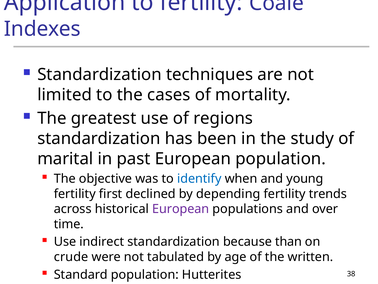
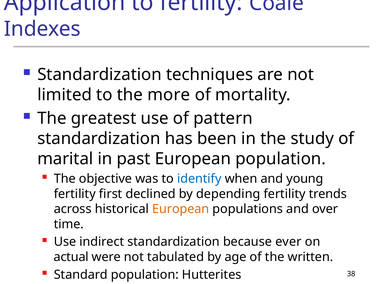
cases: cases -> more (169, 95)
regions: regions -> pattern (223, 118)
European colour: purple -> orange (181, 209)
than: than -> ever (288, 241)
crude: crude -> actual (71, 257)
